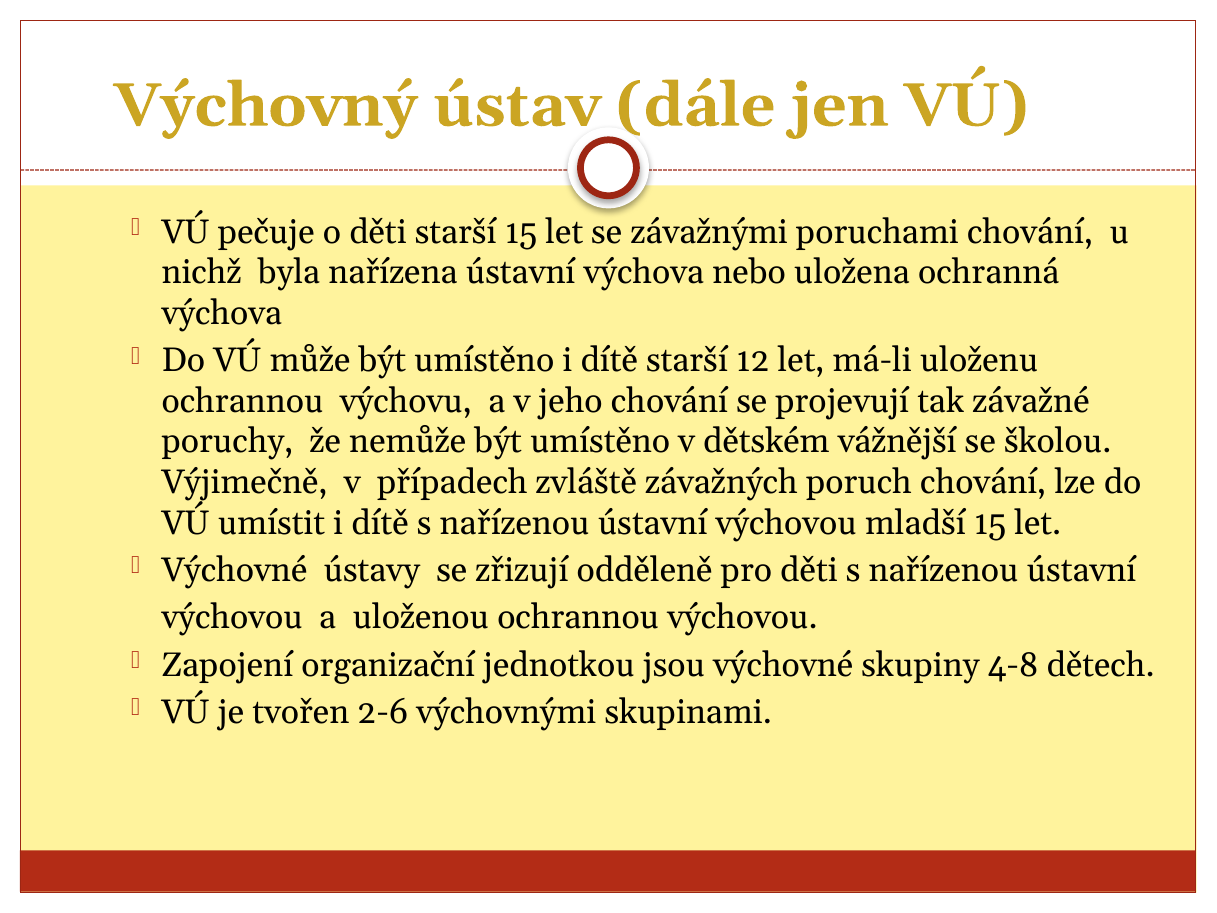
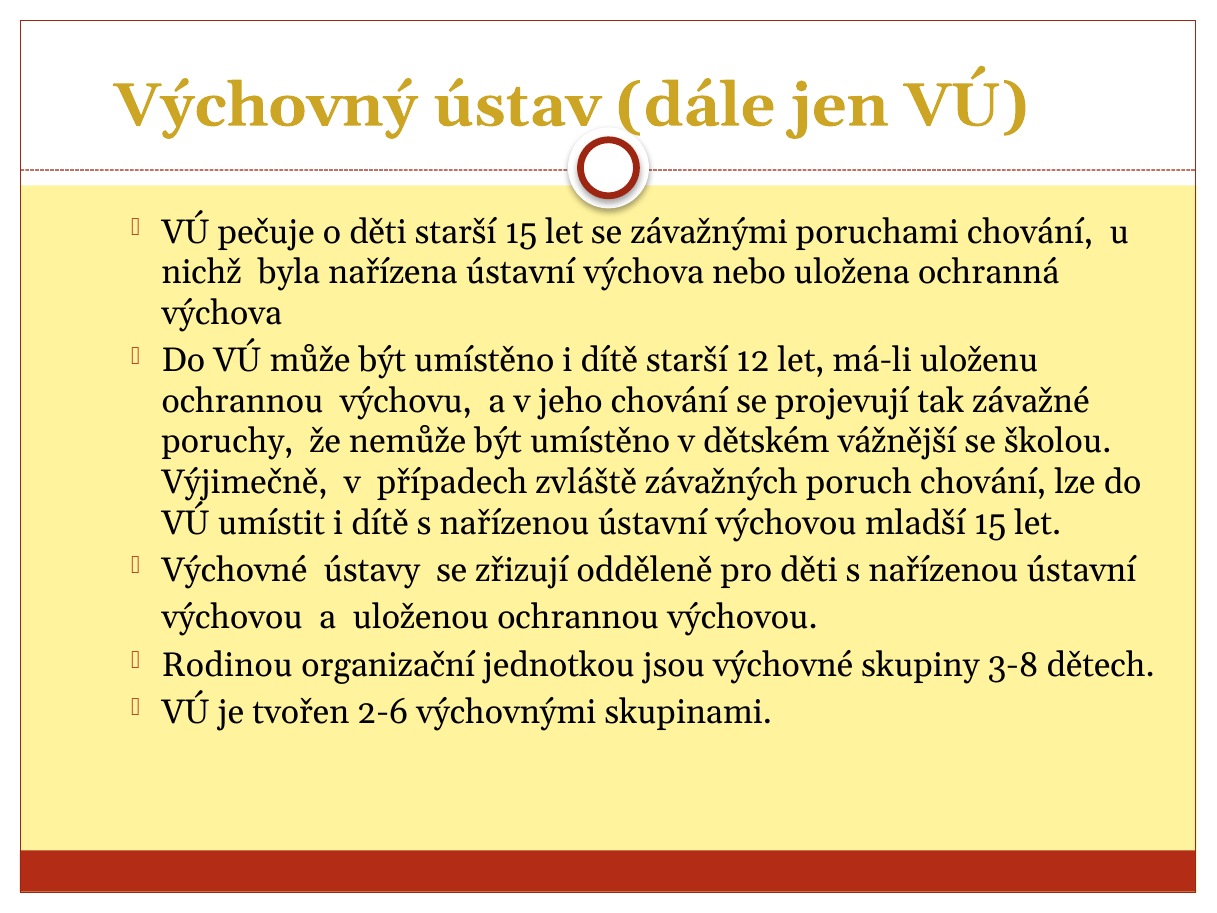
Zapojení: Zapojení -> Rodinou (227, 665)
4-8: 4-8 -> 3-8 (1013, 665)
